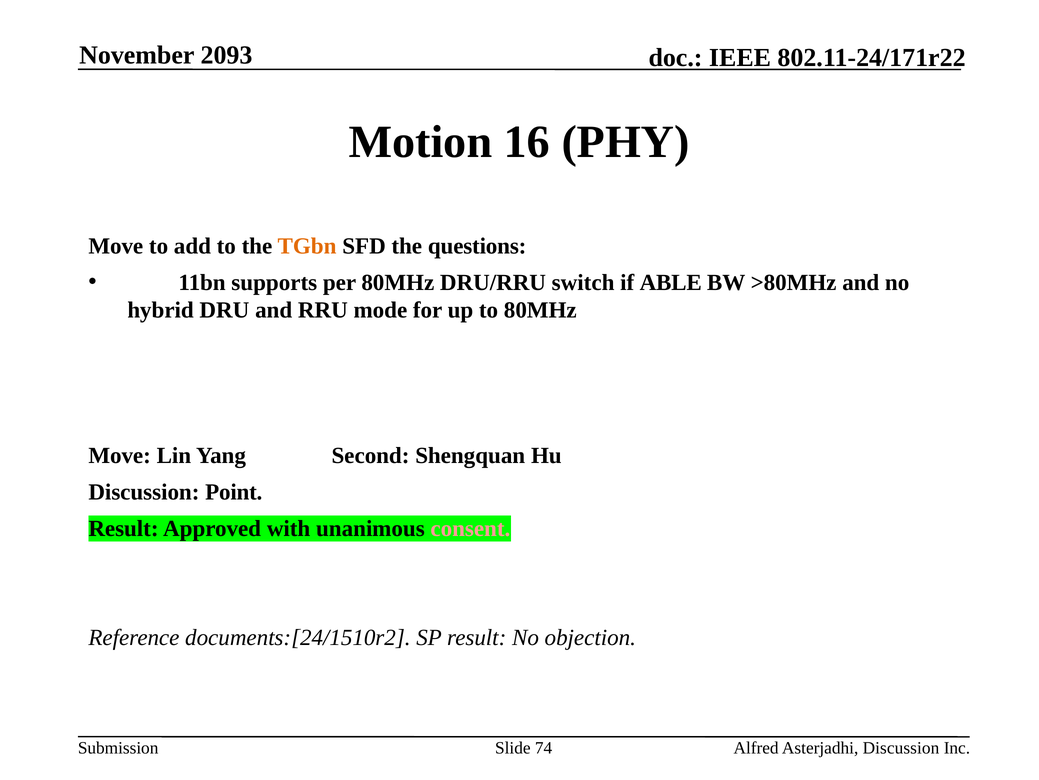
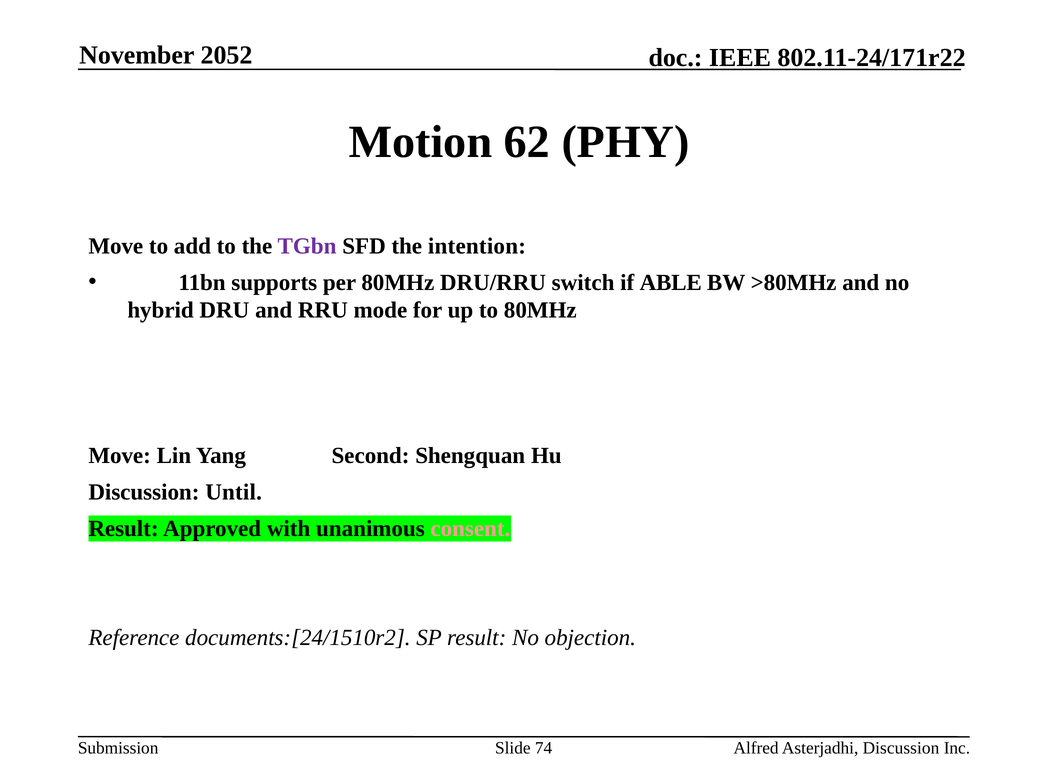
2093: 2093 -> 2052 (227, 55)
16: 16 -> 62 (527, 142)
TGbn colour: orange -> purple (307, 246)
questions: questions -> intention (477, 246)
Point: Point -> Until (234, 492)
